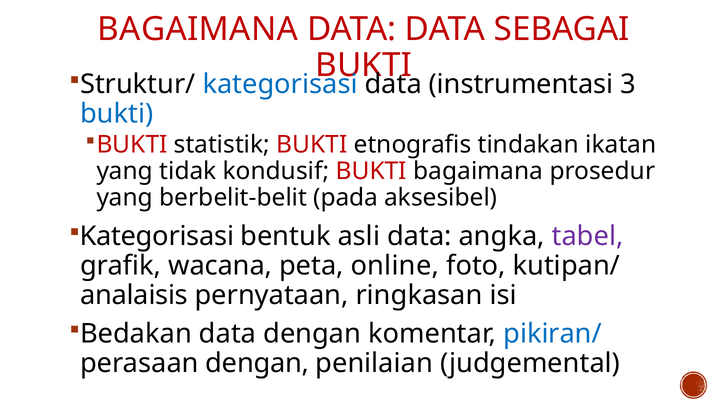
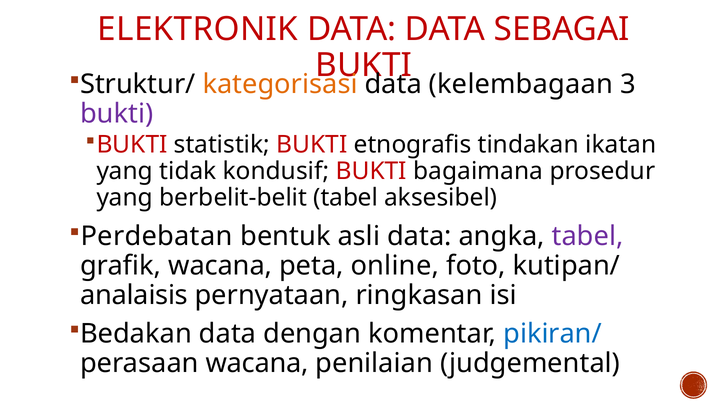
BAGAIMANA: BAGAIMANA -> ELEKTRONIK (198, 29)
kategorisasi colour: blue -> orange (280, 84)
instrumentasi: instrumentasi -> kelembagaan (521, 84)
bukti colour: blue -> purple (117, 114)
berbelit-belit pada: pada -> tabel (346, 198)
Kategorisasi: Kategorisasi -> Perdebatan (157, 236)
perasaan dengan: dengan -> wacana (257, 363)
